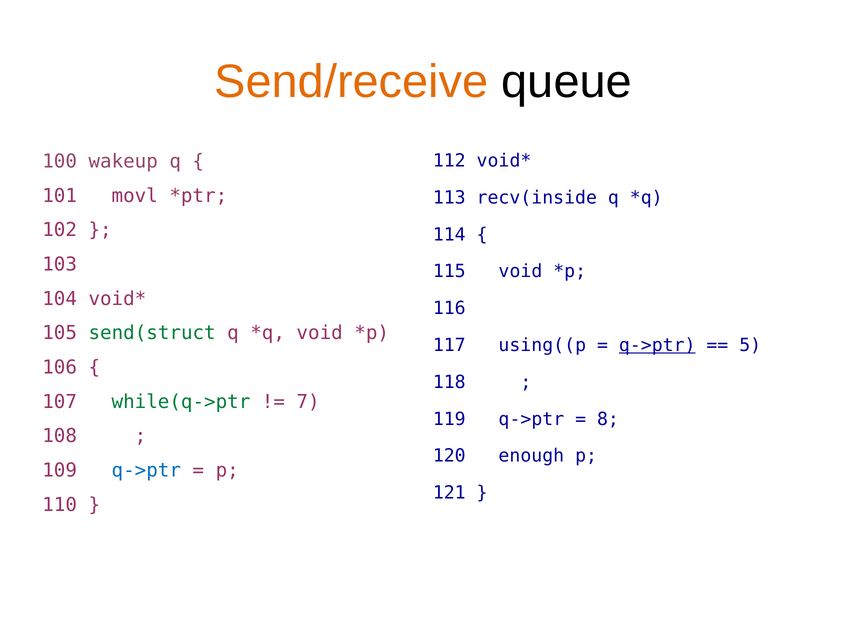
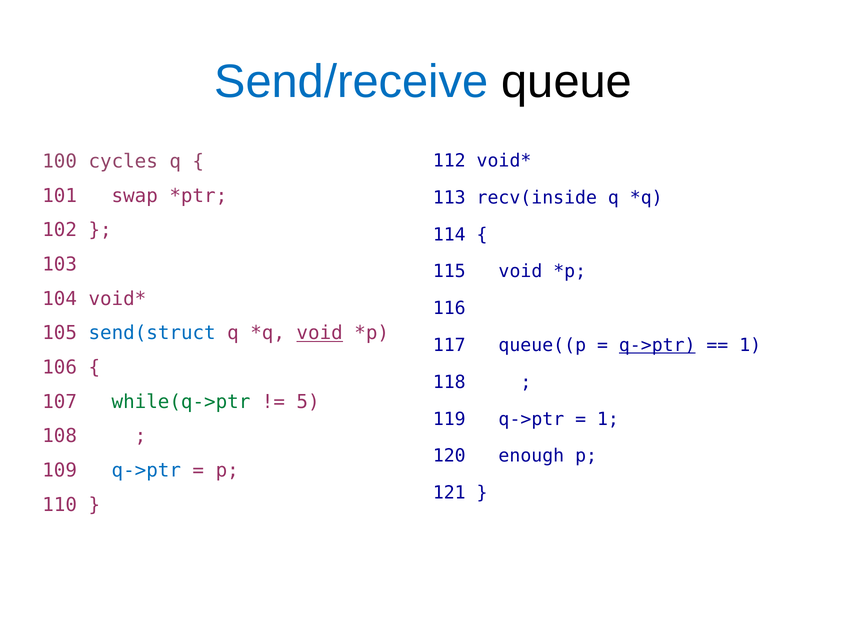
Send/receive colour: orange -> blue (351, 82)
wakeup: wakeup -> cycles (123, 162)
movl: movl -> swap (135, 196)
send(struct colour: green -> blue (152, 333)
void underline: none -> present (320, 333)
using((p: using((p -> queue((p (542, 345)
5: 5 -> 1 (750, 345)
7: 7 -> 5 (308, 402)
8: 8 -> 1 (608, 419)
